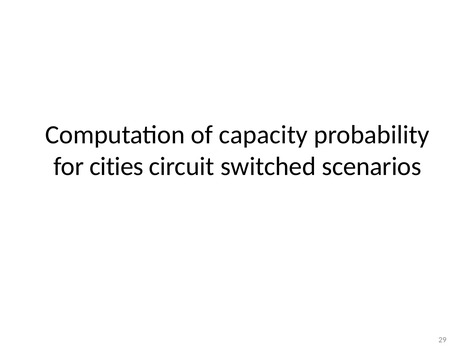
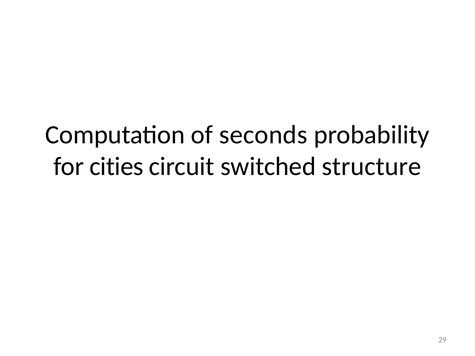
capacity: capacity -> seconds (263, 135)
scenarios: scenarios -> structure (371, 167)
